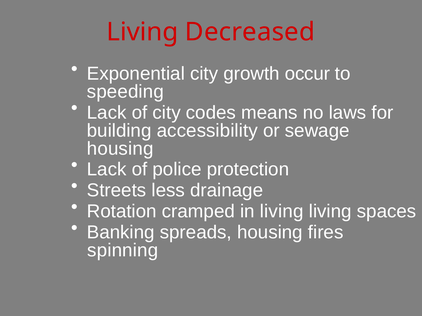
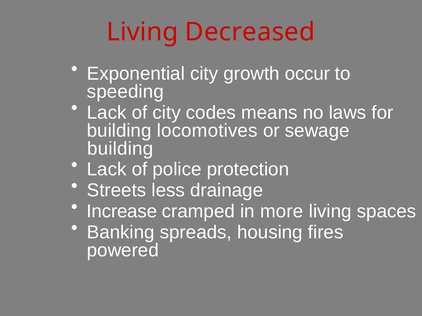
accessibility: accessibility -> locomotives (207, 131)
housing: housing -> building (120, 149)
Rotation: Rotation -> Increase (122, 212)
in living: living -> more (282, 212)
spinning: spinning -> powered (123, 251)
